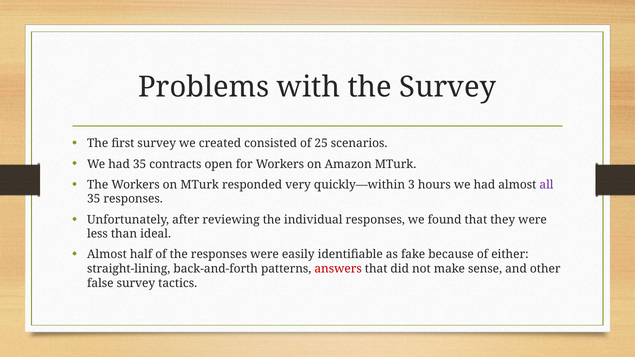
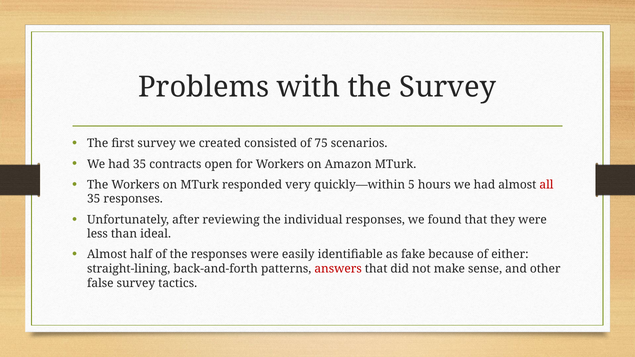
25: 25 -> 75 (321, 144)
3: 3 -> 5 (411, 185)
all colour: purple -> red (546, 185)
